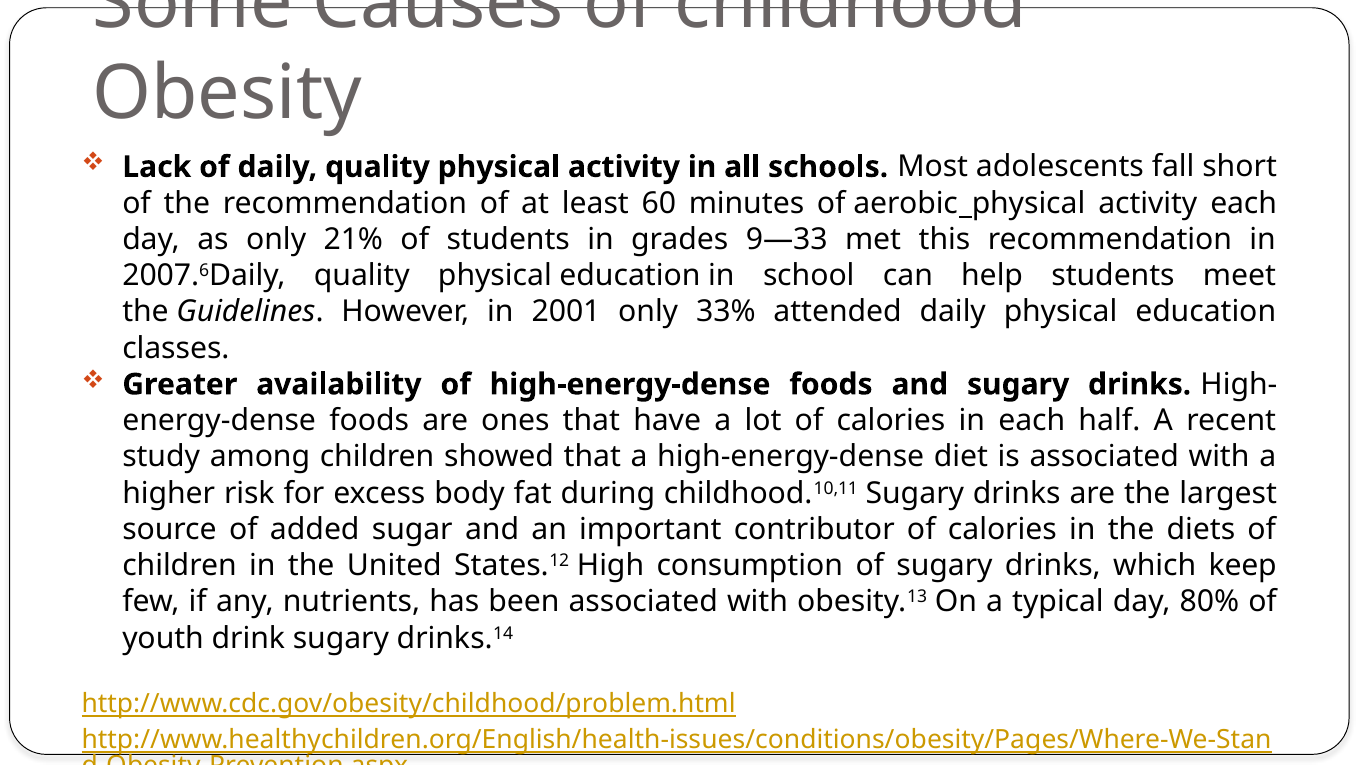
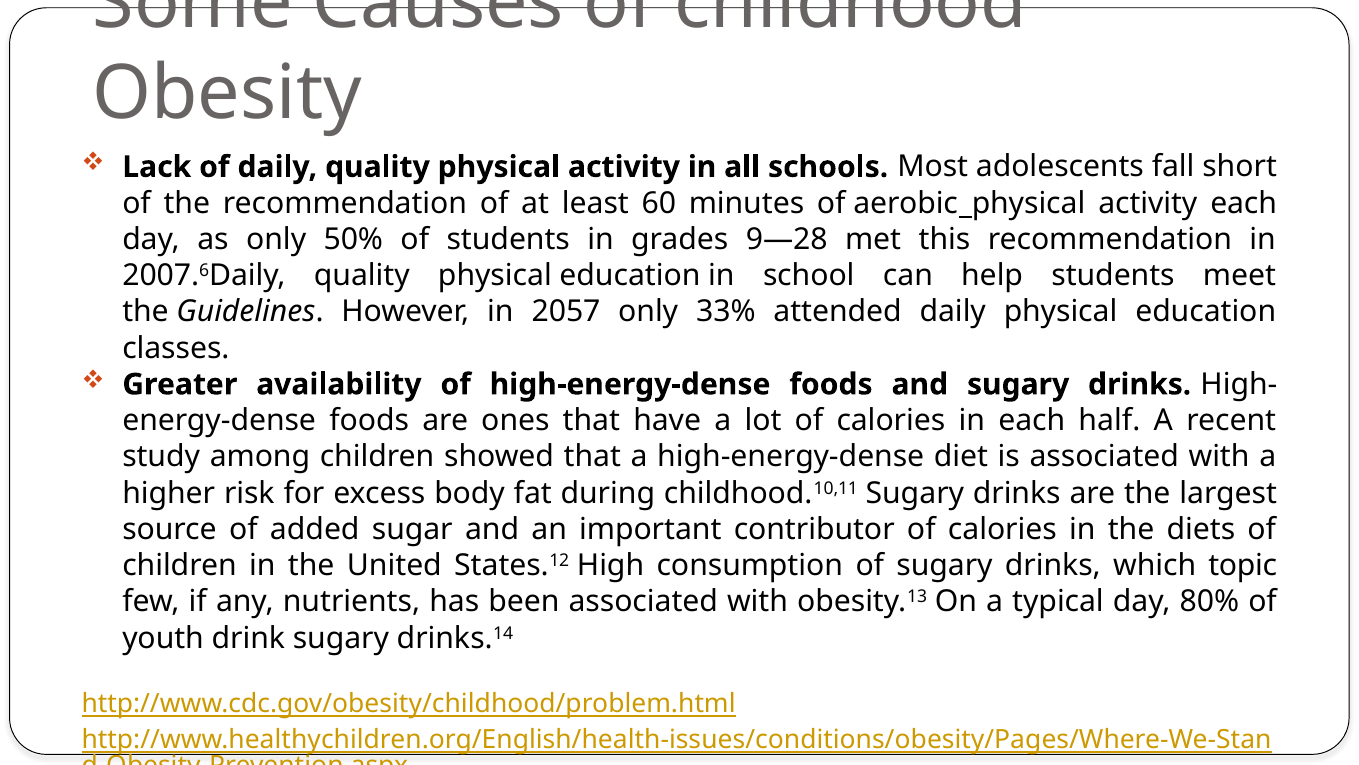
21%: 21% -> 50% (353, 239)
9—33: 9—33 -> 9—28 (787, 239)
2001: 2001 -> 2057 (566, 312)
keep: keep -> topic (1243, 565)
